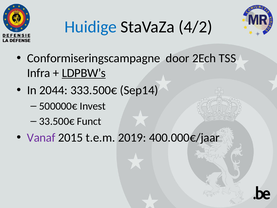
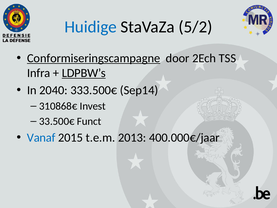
4/2: 4/2 -> 5/2 (195, 27)
Conformiseringscampagne underline: none -> present (94, 58)
2044: 2044 -> 2040 (53, 90)
500000€: 500000€ -> 310868€ (58, 106)
Vanaf colour: purple -> blue (41, 138)
2019: 2019 -> 2013 (132, 138)
